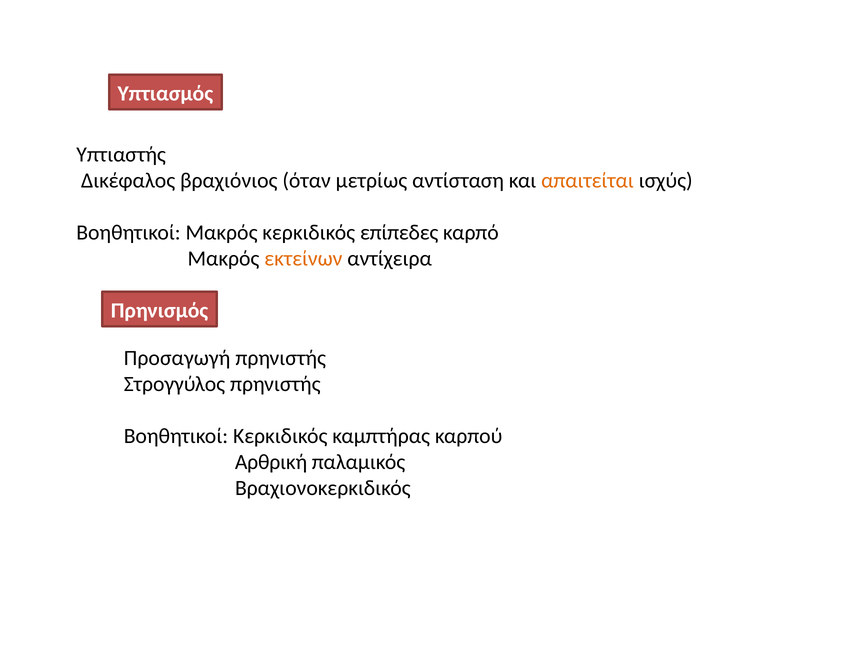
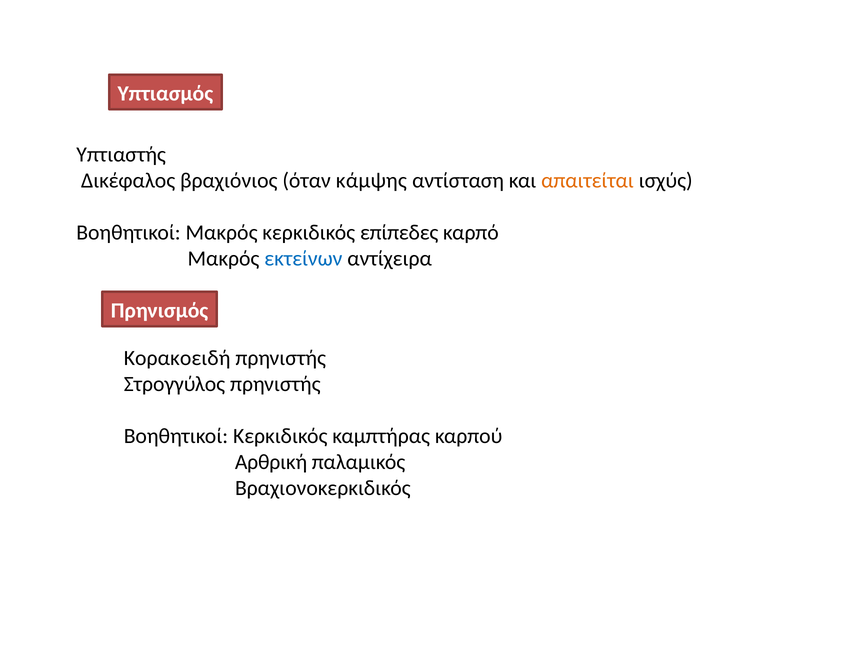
μετρίως: μετρίως -> κάμψης (371, 180)
εκτείνων colour: orange -> blue (303, 259)
Προσαγωγή: Προσαγωγή -> Κορακοειδή (177, 358)
